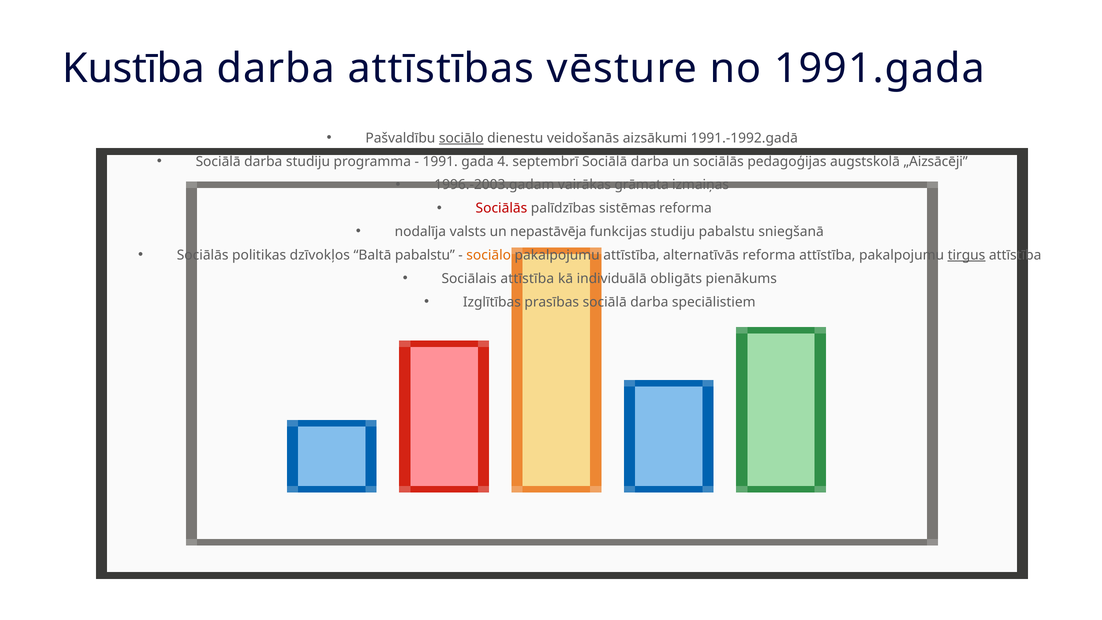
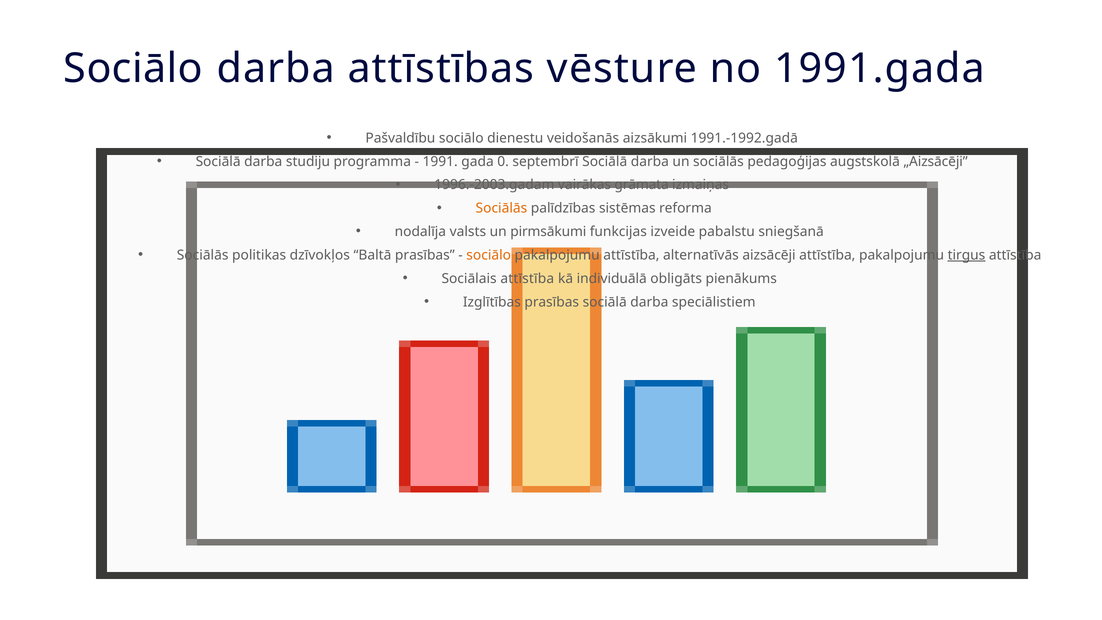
Kustība: Kustība -> Sociālo (133, 69)
sociālo underline: present -> none (461, 138)
4: 4 -> 0 (503, 161)
Sociālās colour: red -> orange (501, 208)
nepastāvēja: nepastāvēja -> pirmsākumi (548, 232)
funkcijas studiju: studiju -> izveide (673, 232)
Baltā pabalstu: pabalstu -> prasības (425, 255)
alternatīvās reforma: reforma -> aizsācēji (769, 255)
